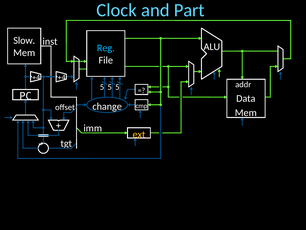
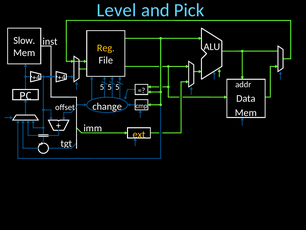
Clock: Clock -> Level (117, 10)
Part: Part -> Pick (189, 10)
Reg colour: light blue -> yellow (106, 48)
